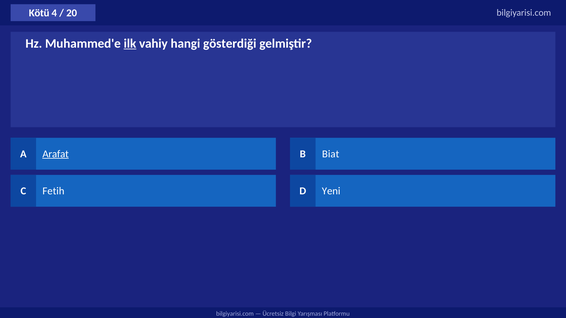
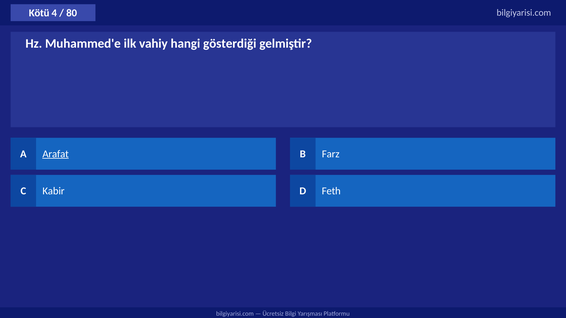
20: 20 -> 80 (72, 13)
ilk underline: present -> none (130, 44)
Biat: Biat -> Farz (331, 154)
Fetih: Fetih -> Kabir (54, 191)
Yeni: Yeni -> Feth (331, 191)
